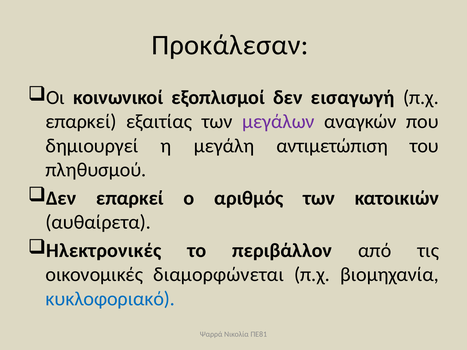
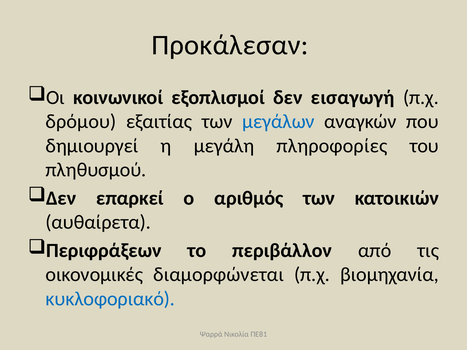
επαρκεί: επαρκεί -> δρόμου (81, 122)
μεγάλων colour: purple -> blue (278, 122)
αντιμετώπιση: αντιμετώπιση -> πληροφορίες (332, 146)
Ηλεκτρονικές: Ηλεκτρονικές -> Περιφράξεων (104, 251)
